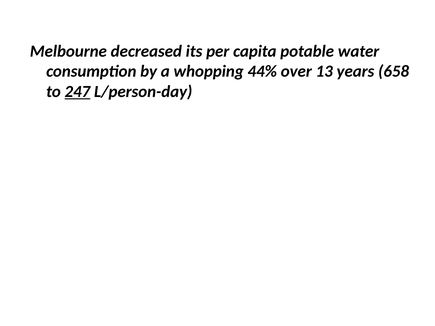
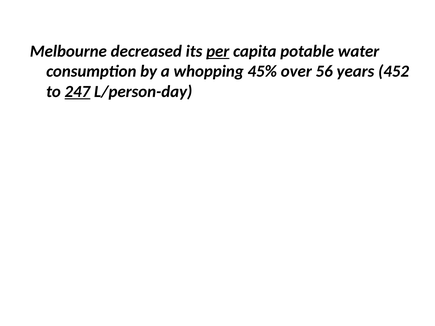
per underline: none -> present (218, 51)
44%: 44% -> 45% (262, 71)
13: 13 -> 56 (324, 71)
658: 658 -> 452 (394, 71)
